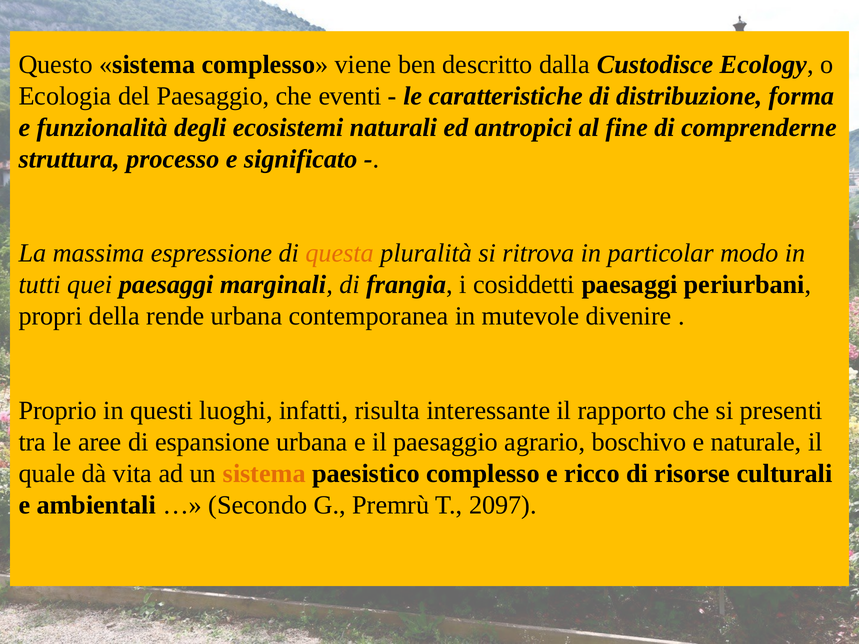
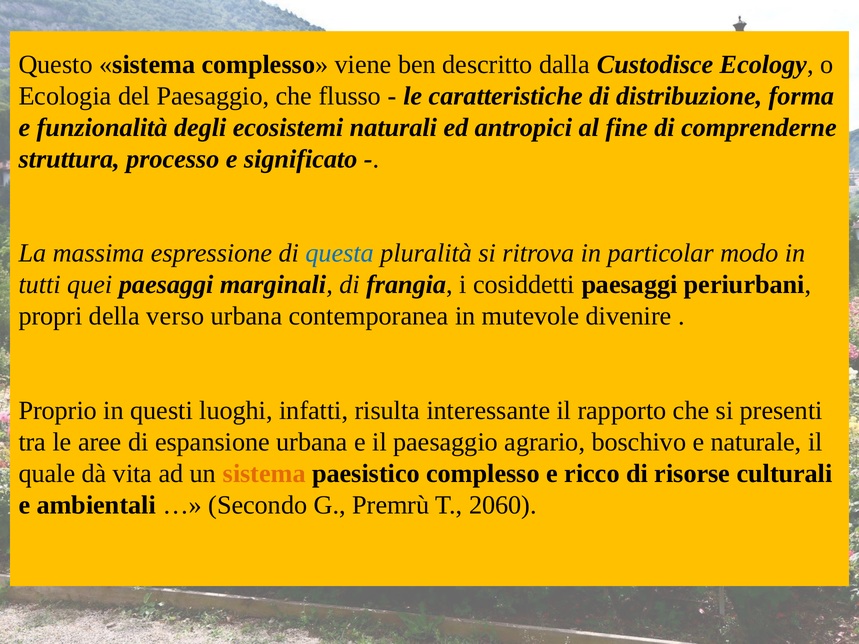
eventi: eventi -> flusso (350, 96)
questa colour: orange -> blue (340, 253)
rende: rende -> verso (175, 316)
2097: 2097 -> 2060 (503, 505)
